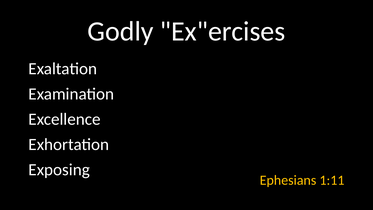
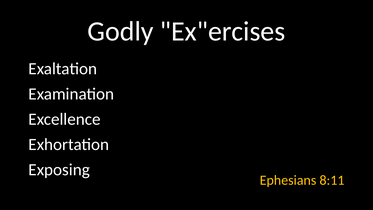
1:11: 1:11 -> 8:11 (332, 180)
